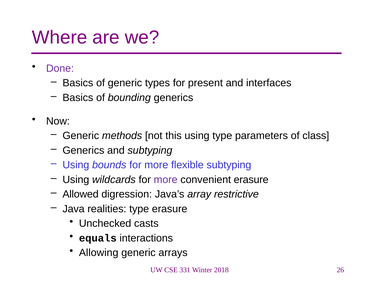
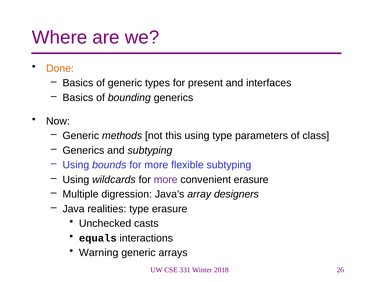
Done colour: purple -> orange (60, 68)
Allowed: Allowed -> Multiple (81, 194)
restrictive: restrictive -> designers (236, 194)
Allowing: Allowing -> Warning (99, 253)
